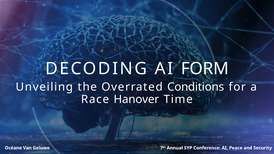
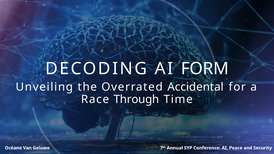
Conditions: Conditions -> Accidental (196, 87)
Hanover: Hanover -> Through (136, 99)
